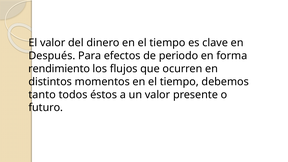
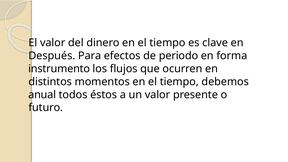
rendimiento: rendimiento -> instrumento (59, 69)
tanto: tanto -> anual (42, 95)
